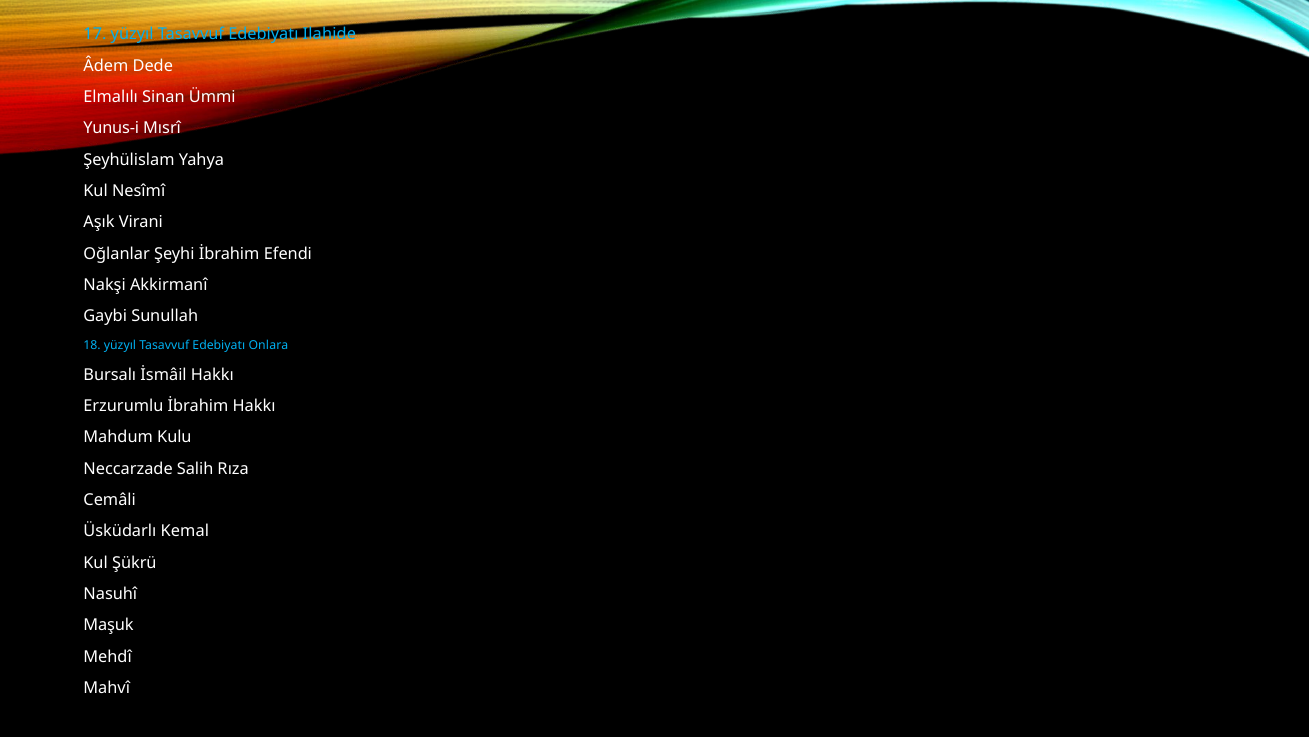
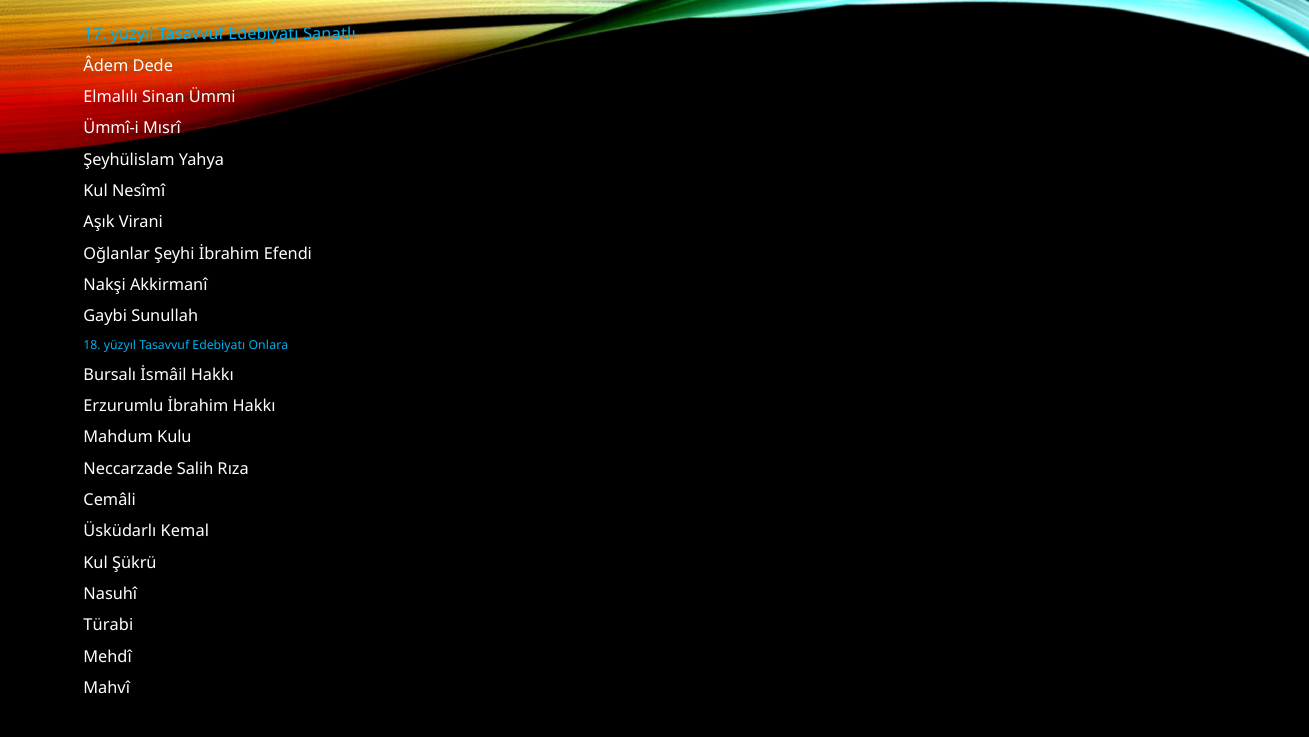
Ilahide: Ilahide -> Sanatlı (329, 34)
Yunus-i: Yunus-i -> Ümmî-i (111, 128)
Maşuk: Maşuk -> Türabi (108, 625)
